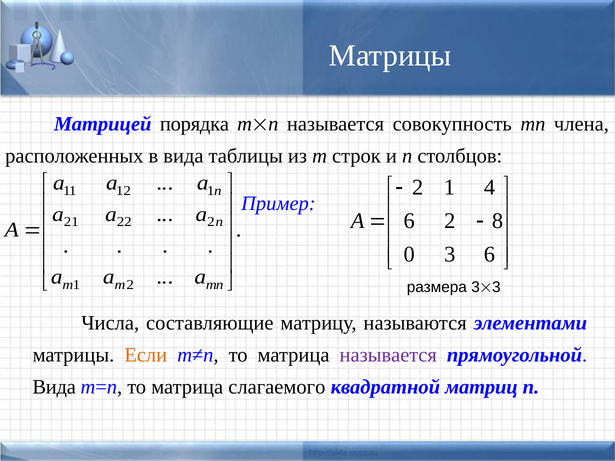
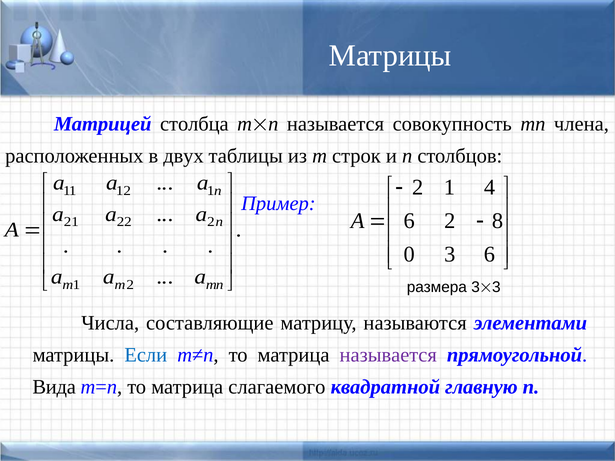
порядка: порядка -> столбца (194, 124)
в вида: вида -> двух (183, 156)
Если colour: orange -> blue (146, 355)
матриц: матриц -> главную (481, 387)
